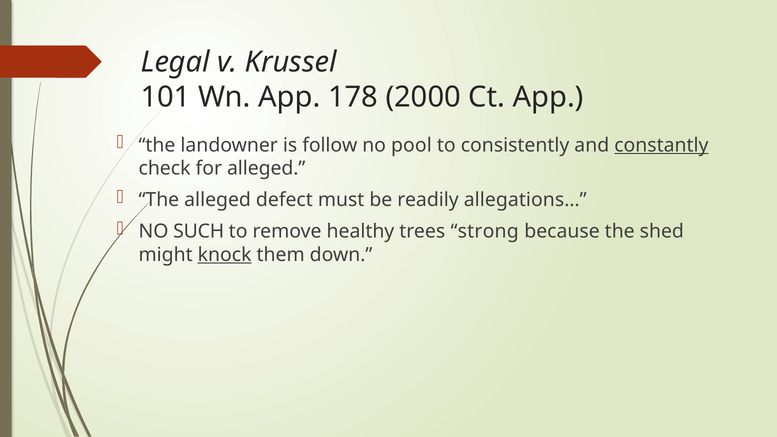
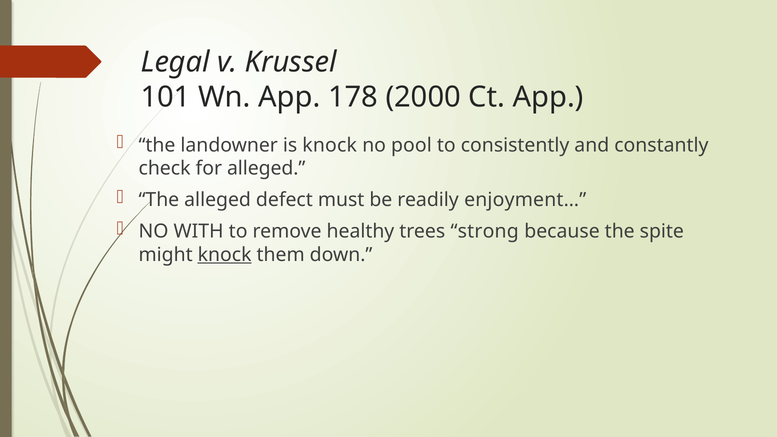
is follow: follow -> knock (330, 145)
constantly underline: present -> none (661, 145)
allegations…: allegations… -> enjoyment… (525, 200)
SUCH: SUCH -> WITH (199, 231)
shed: shed -> spite (662, 231)
